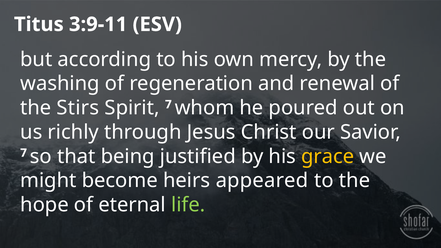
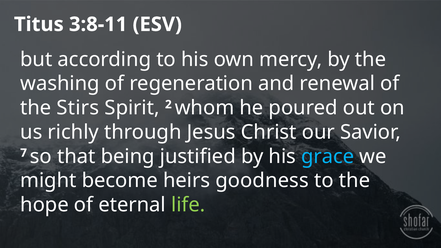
3:9-11: 3:9-11 -> 3:8-11 (98, 24)
Spirit 7: 7 -> 2 (168, 104)
grace colour: yellow -> light blue (328, 156)
appeared: appeared -> goodness (262, 181)
